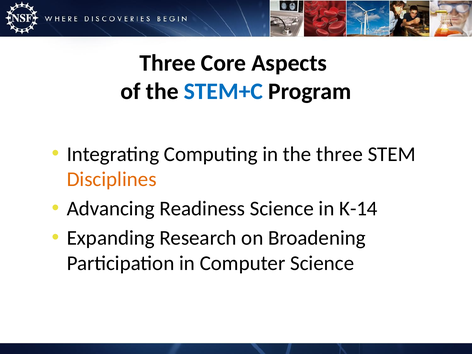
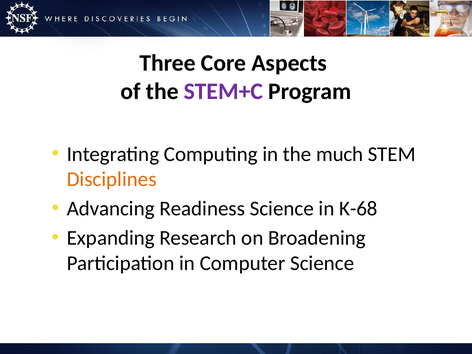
STEM+C colour: blue -> purple (223, 91)
the three: three -> much (340, 154)
K-14: K-14 -> K-68 (358, 209)
